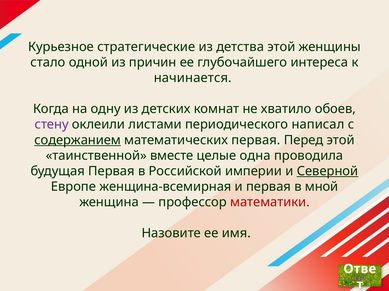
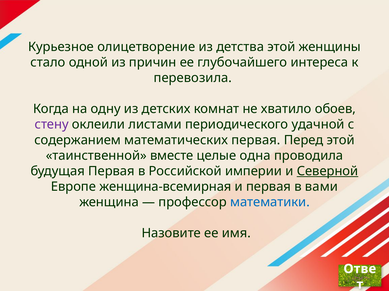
стратегические: стратегические -> олицетворение (146, 47)
начинается: начинается -> перевозила (193, 78)
написал: написал -> удачной (318, 125)
содержанием underline: present -> none (78, 140)
мной: мной -> вами (321, 187)
математики colour: red -> blue (270, 203)
